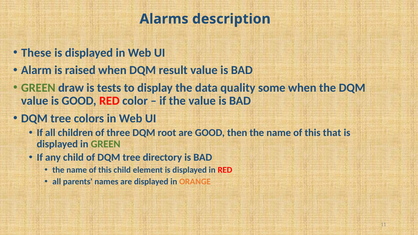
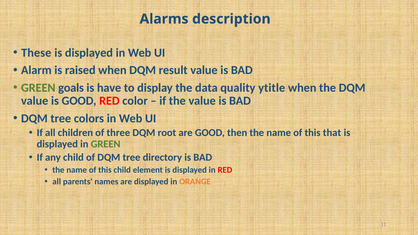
draw: draw -> goals (71, 88)
tests: tests -> have (109, 88)
some: some -> ytitle (272, 88)
